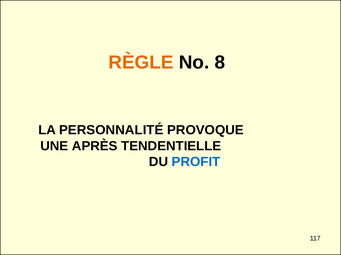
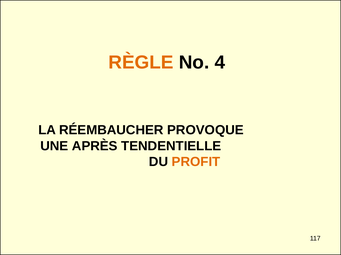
8: 8 -> 4 (220, 63)
PERSONNALITÉ: PERSONNALITÉ -> RÉEMBAUCHER (111, 130)
PROFIT colour: blue -> orange (196, 162)
